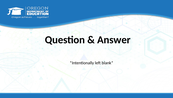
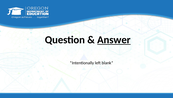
Answer underline: none -> present (114, 40)
